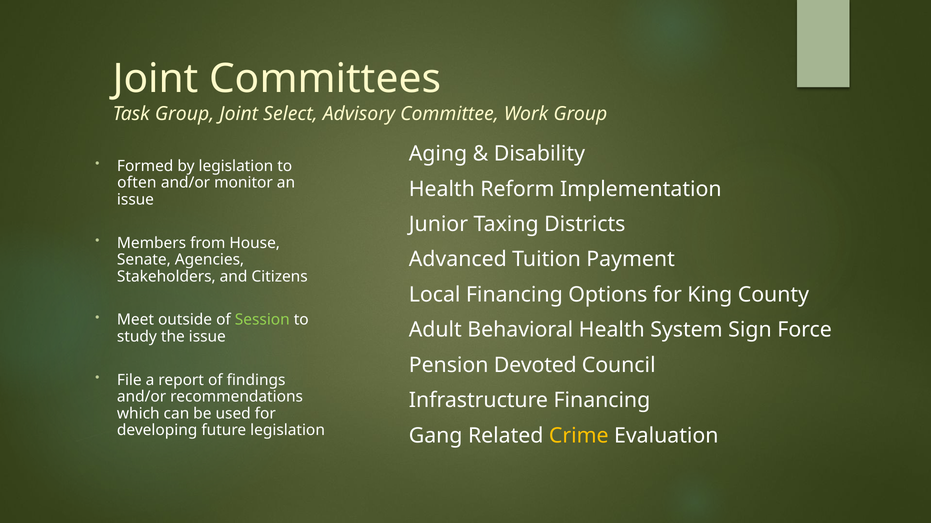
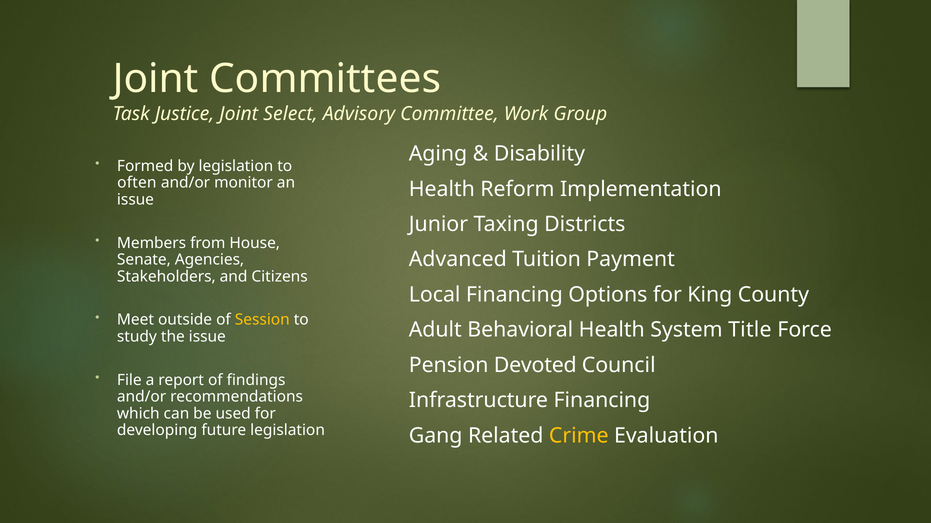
Task Group: Group -> Justice (185, 114)
Session colour: light green -> yellow (262, 320)
Sign: Sign -> Title (750, 330)
